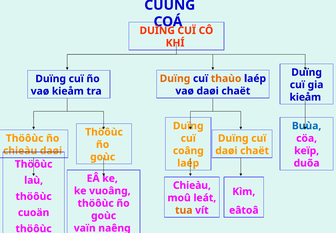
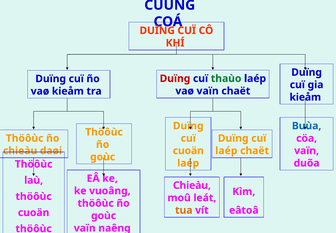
Duïng colour: orange -> red (175, 78)
thaùo colour: orange -> green (226, 78)
vaø daøi: daøi -> vaïn (208, 91)
coâng: coâng -> cuoän (188, 150)
daøi: daøi -> laép (226, 150)
keïp: keïp -> vaïn (307, 150)
